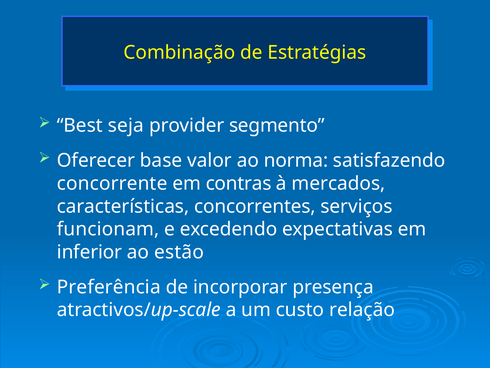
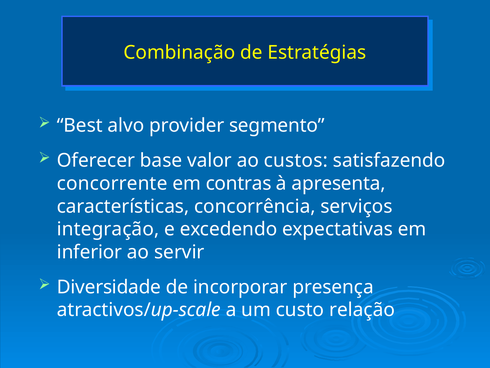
seja: seja -> alvo (126, 125)
norma: norma -> custos (296, 160)
mercados: mercados -> apresenta (339, 183)
concorrentes: concorrentes -> concorrência (255, 206)
funcionam: funcionam -> integração (108, 229)
estão: estão -> servir (179, 252)
Preferência: Preferência -> Diversidade (109, 287)
